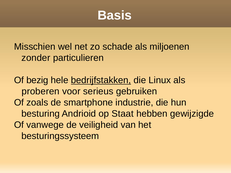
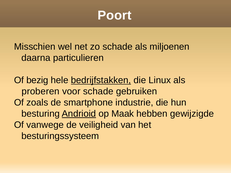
Basis: Basis -> Poort (115, 15)
zonder: zonder -> daarna (36, 58)
voor serieus: serieus -> schade (98, 91)
Andrioid underline: none -> present (79, 114)
Staat: Staat -> Maak (123, 114)
